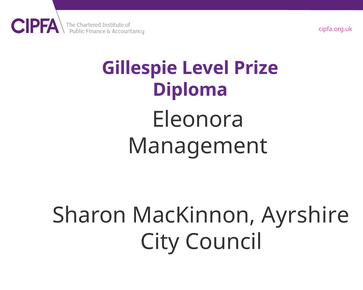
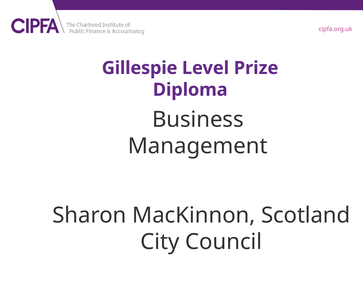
Eleonora: Eleonora -> Business (198, 120)
Ayrshire: Ayrshire -> Scotland (306, 216)
